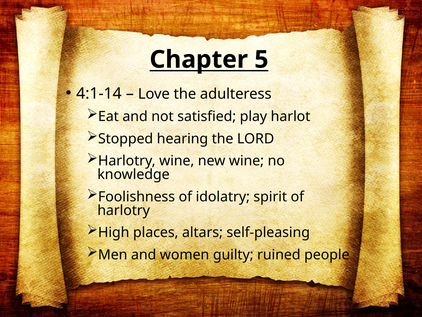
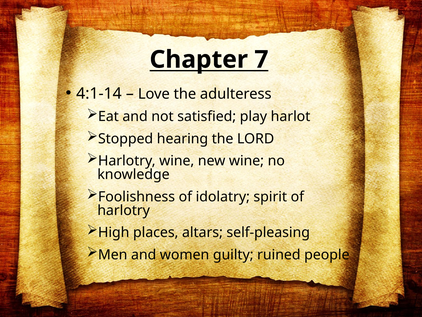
5: 5 -> 7 (261, 59)
